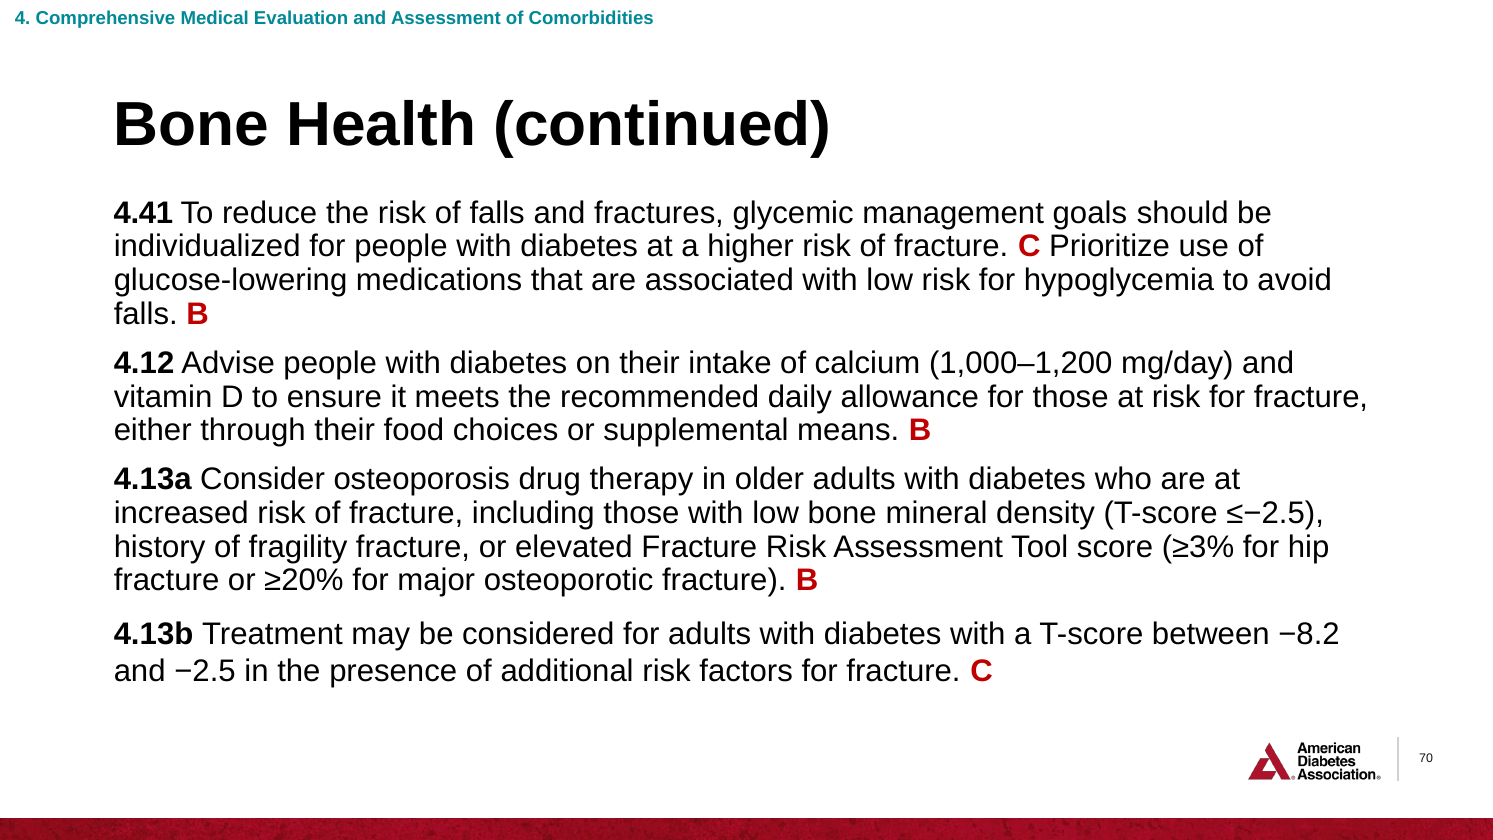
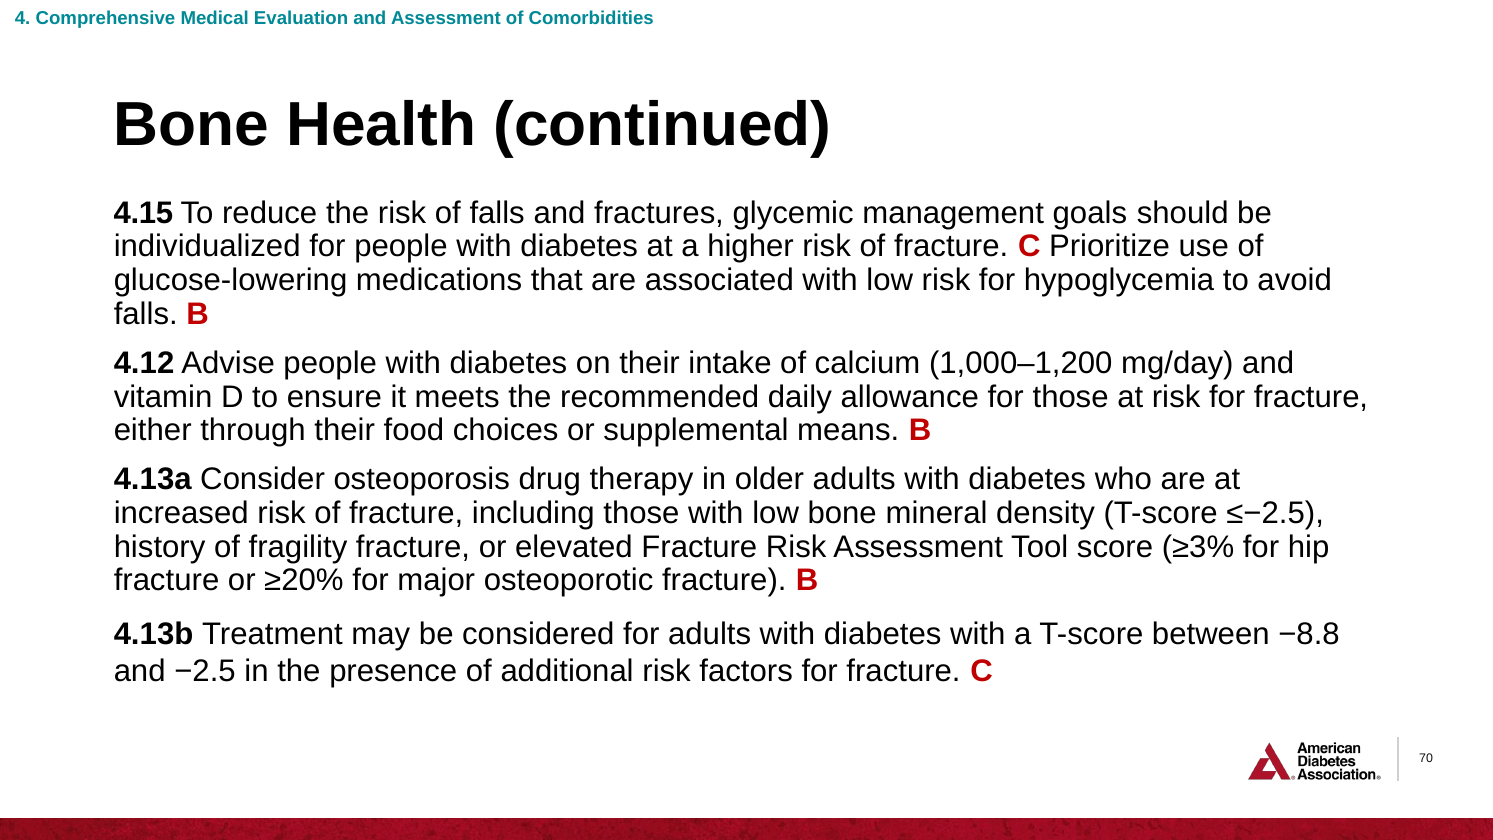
4.41: 4.41 -> 4.15 (143, 213)
−8.2: −8.2 -> −8.8 (1309, 634)
